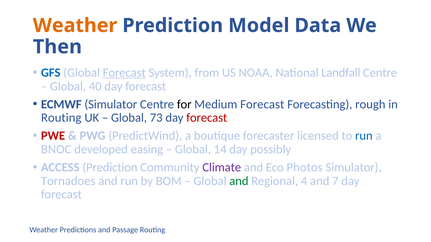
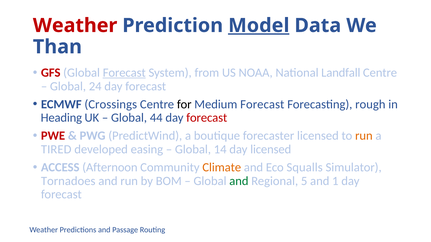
Weather colour: orange -> red (75, 26)
Model underline: none -> present (259, 26)
Then: Then -> Than (57, 47)
GFS colour: blue -> red (51, 73)
40: 40 -> 24 (95, 86)
ECMWF Simulator: Simulator -> Crossings (111, 104)
Routing: Routing -> Heading (61, 118)
73: 73 -> 44 (156, 118)
run colour: blue -> orange (364, 136)
BNOC: BNOC -> TIRED (56, 150)
day possibly: possibly -> licensed (271, 150)
ACCESS Prediction: Prediction -> Afternoon (110, 168)
Climate colour: purple -> orange (222, 168)
Photos: Photos -> Squalls (305, 168)
4: 4 -> 5 (304, 181)
7: 7 -> 1 (335, 181)
